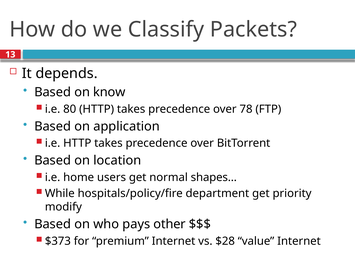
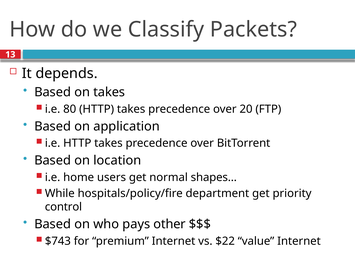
on know: know -> takes (109, 92)
78: 78 -> 20 (246, 109)
modify: modify -> control (63, 207)
$373: $373 -> $743 (58, 241)
$28: $28 -> $22 (225, 241)
